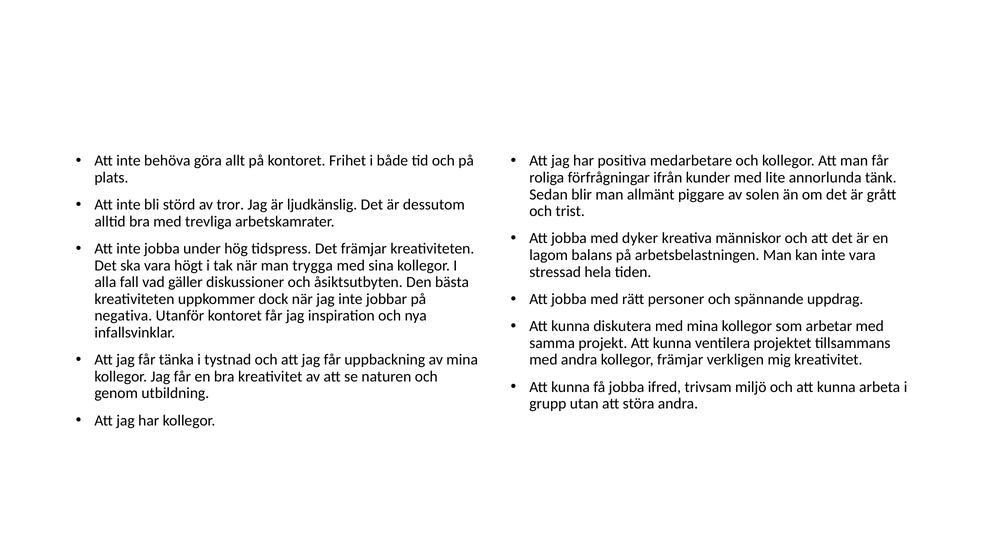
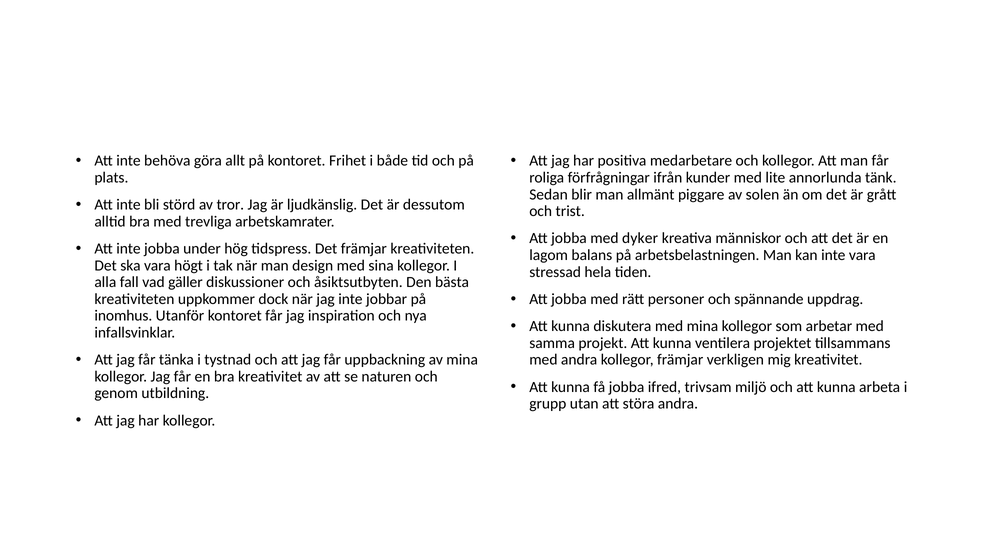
trygga: trygga -> design (313, 266)
negativa: negativa -> inomhus (123, 316)
